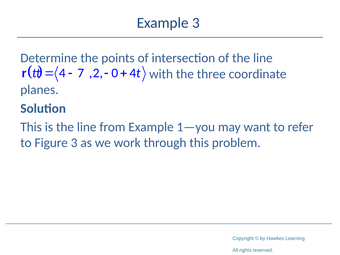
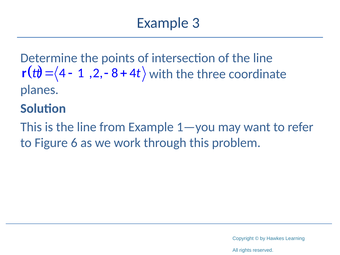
7: 7 -> 1 (81, 73)
0: 0 -> 8 (115, 73)
Figure 3: 3 -> 6 (74, 143)
